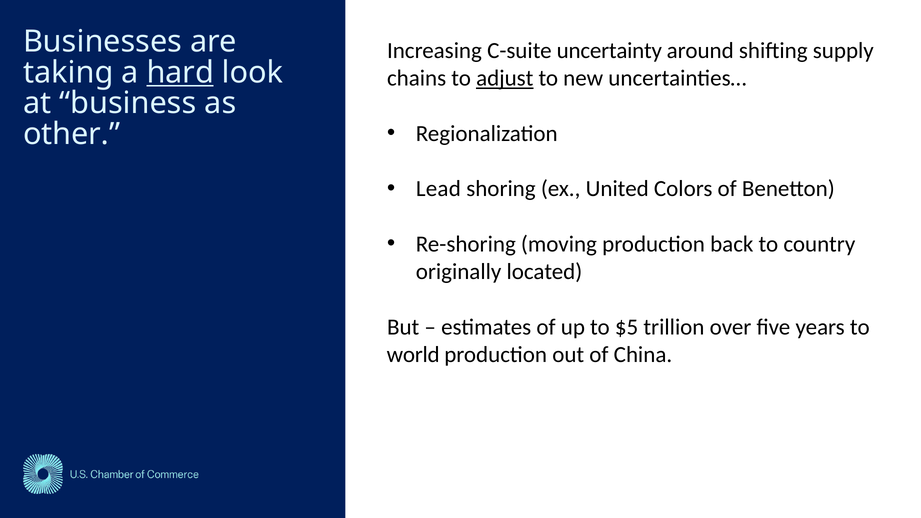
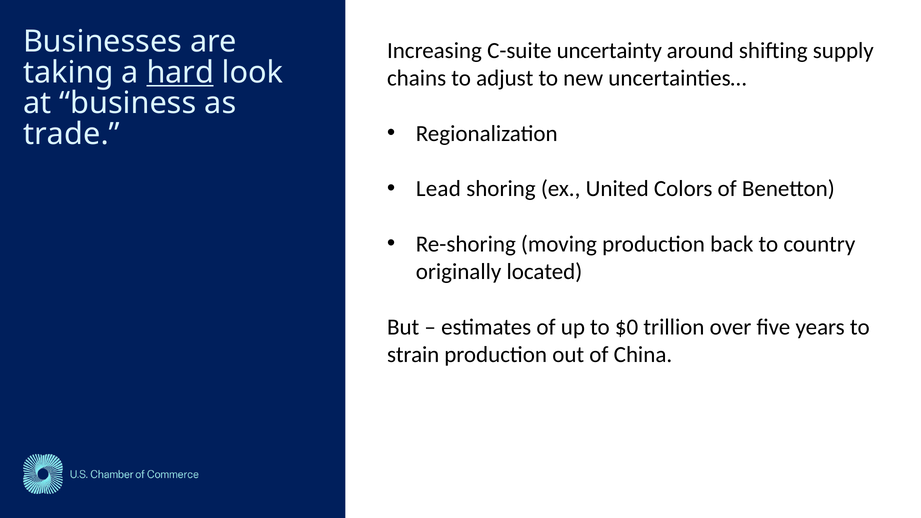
adjust underline: present -> none (505, 78)
other: other -> trade (71, 134)
$5: $5 -> $0 (627, 327)
world: world -> strain (413, 355)
